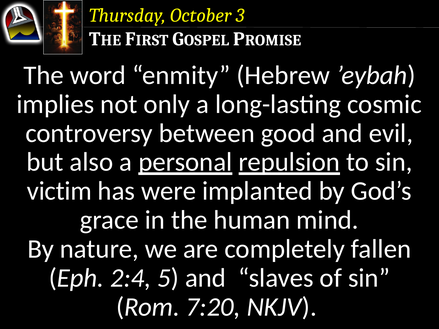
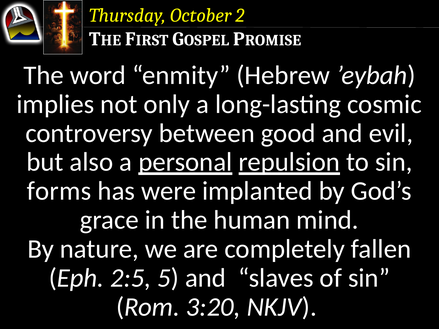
3: 3 -> 2 (240, 16)
victim: victim -> forms (59, 191)
2:4: 2:4 -> 2:5 (131, 278)
7:20: 7:20 -> 3:20 (213, 307)
